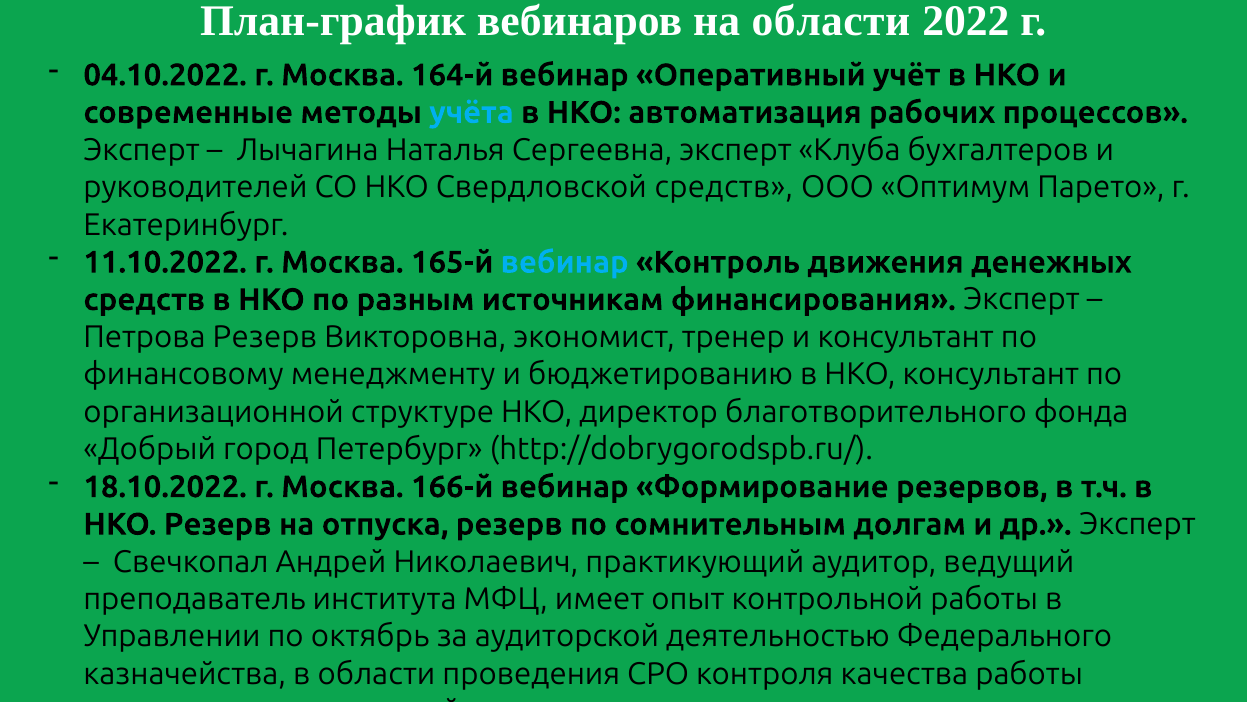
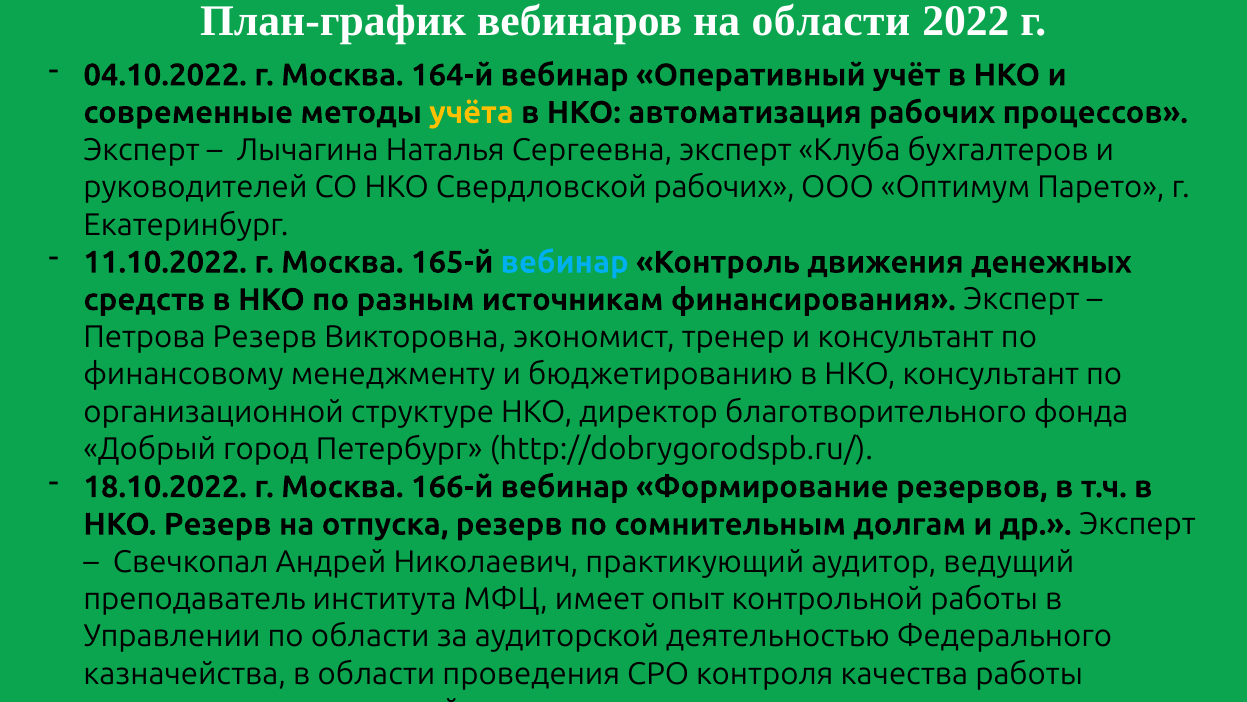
учёта colour: light blue -> yellow (471, 112)
Свердловской средств: средств -> рабочих (724, 187)
по октябрь: октябрь -> области (370, 636)
